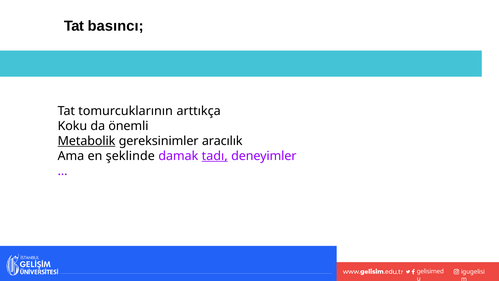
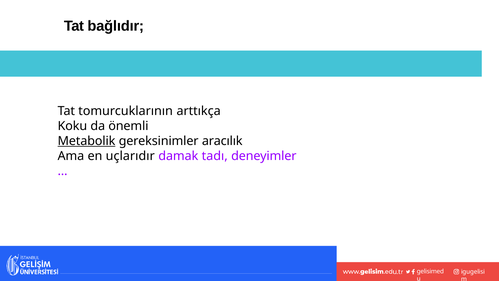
basıncı: basıncı -> bağlıdır (116, 26)
şeklinde: şeklinde -> uçlarıdır (130, 156)
tadı underline: present -> none (215, 156)
